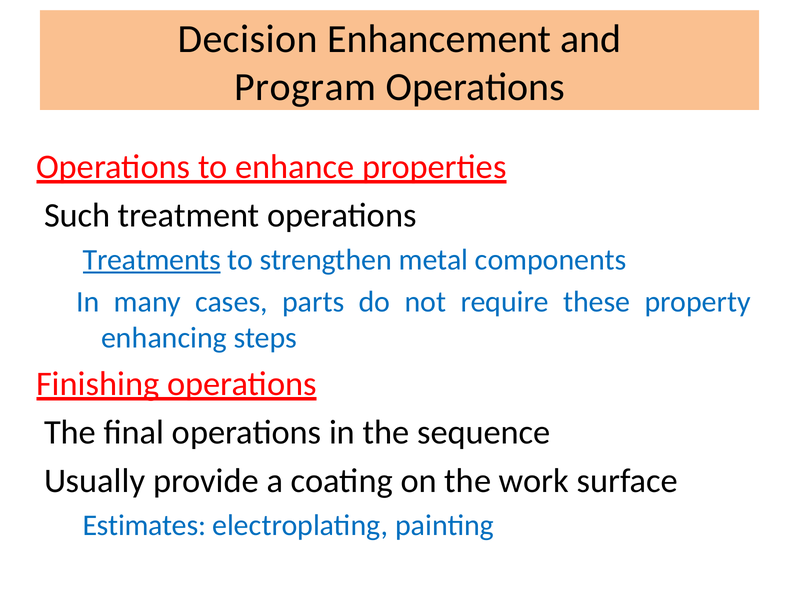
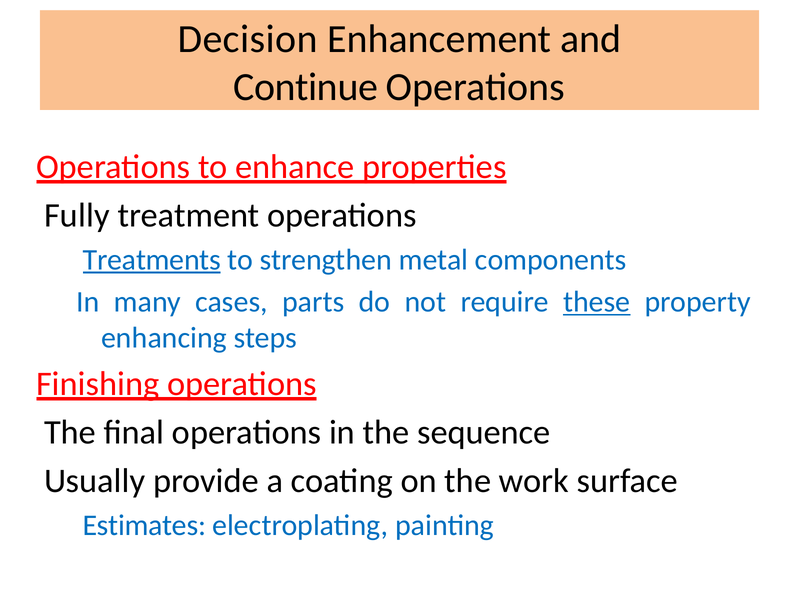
Program: Program -> Continue (306, 87)
Such: Such -> Fully (77, 215)
these underline: none -> present (597, 302)
